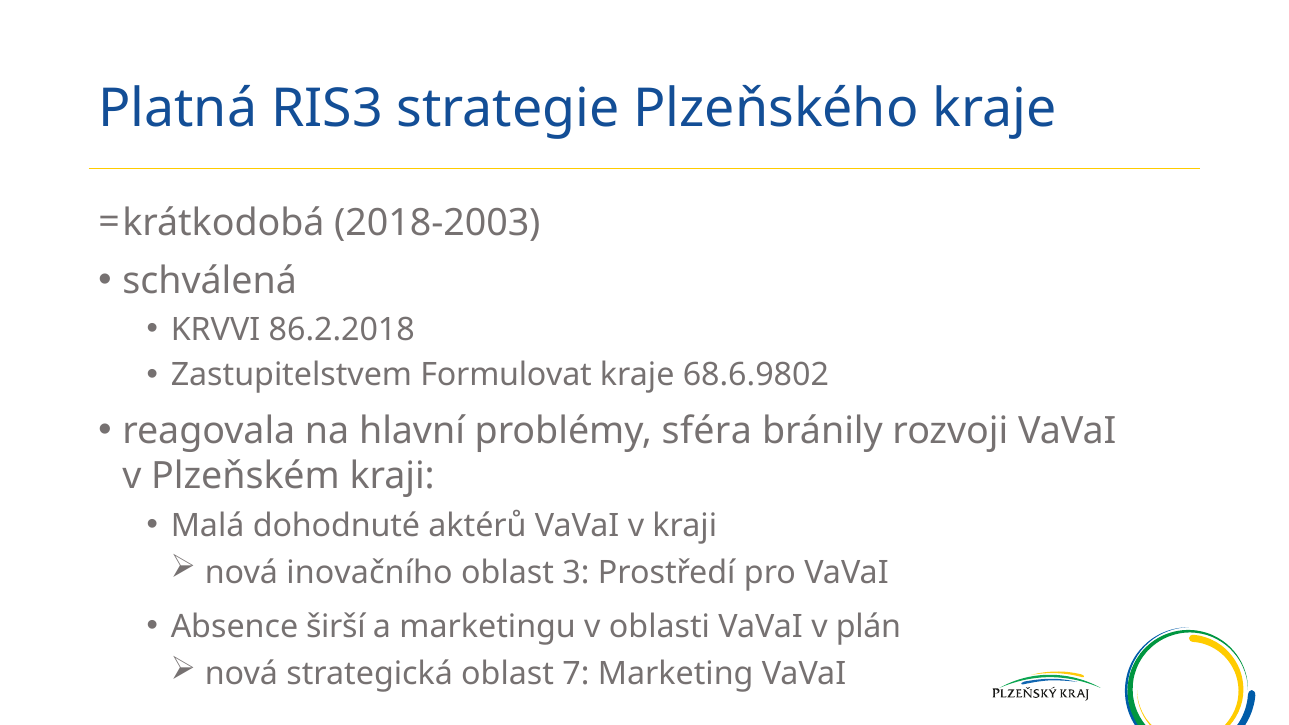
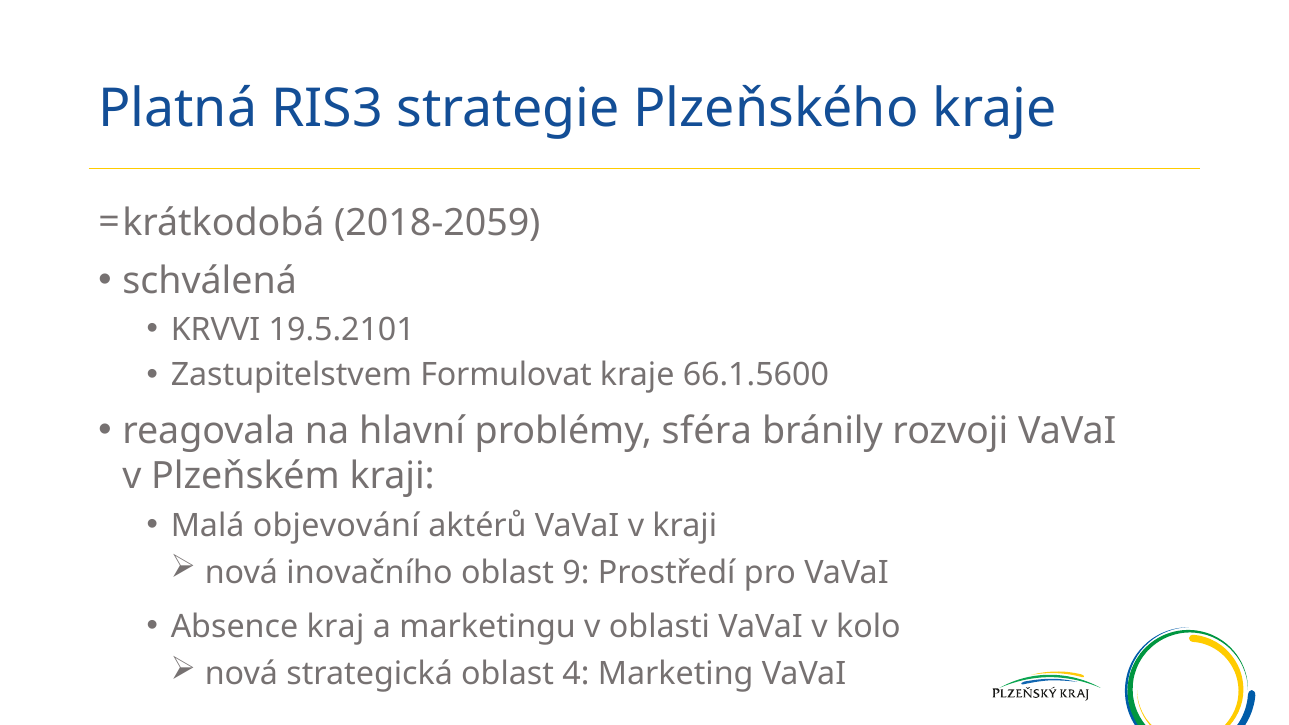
2018-2003: 2018-2003 -> 2018-2059 (437, 223)
86.2.2018: 86.2.2018 -> 19.5.2101 (342, 330)
68.6.9802: 68.6.9802 -> 66.1.5600 (756, 375)
dohodnuté: dohodnuté -> objevování (336, 526)
3: 3 -> 9 (576, 572)
širší: širší -> kraj (335, 627)
plán: plán -> kolo (868, 627)
7: 7 -> 4 (576, 674)
